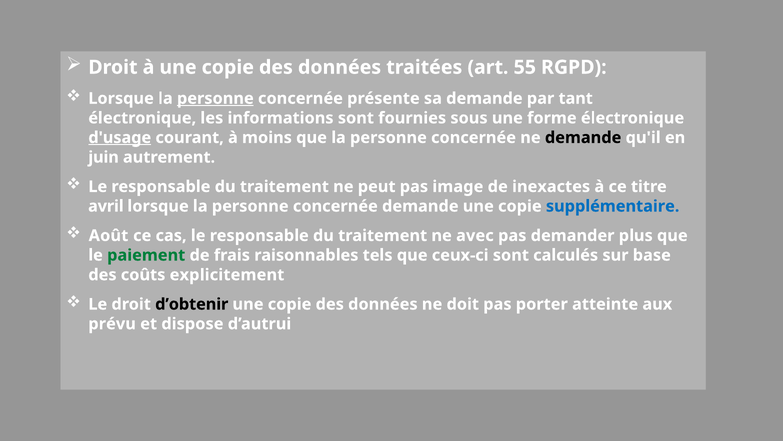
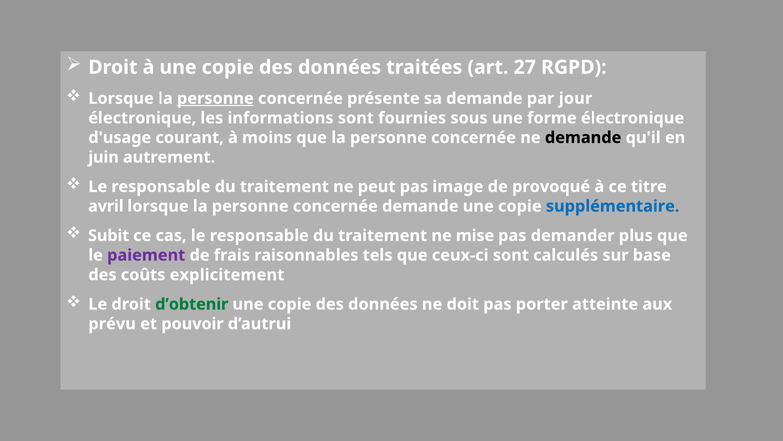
55: 55 -> 27 (525, 67)
tant: tant -> jour (576, 98)
d'usage underline: present -> none (120, 137)
inexactes: inexactes -> provoqué (551, 186)
Août: Août -> Subit (109, 235)
avec: avec -> mise (475, 235)
paiement colour: green -> purple (146, 255)
d’obtenir colour: black -> green (192, 304)
dispose: dispose -> pouvoir (192, 323)
